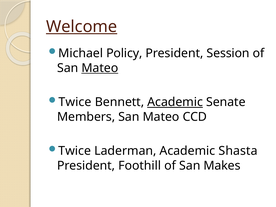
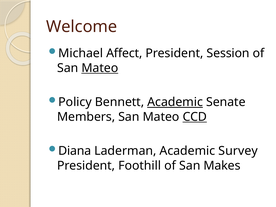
Welcome underline: present -> none (82, 27)
Policy: Policy -> Affect (124, 53)
Twice: Twice -> Policy (75, 102)
CCD underline: none -> present (195, 117)
Twice: Twice -> Diana (75, 151)
Shasta: Shasta -> Survey (238, 151)
